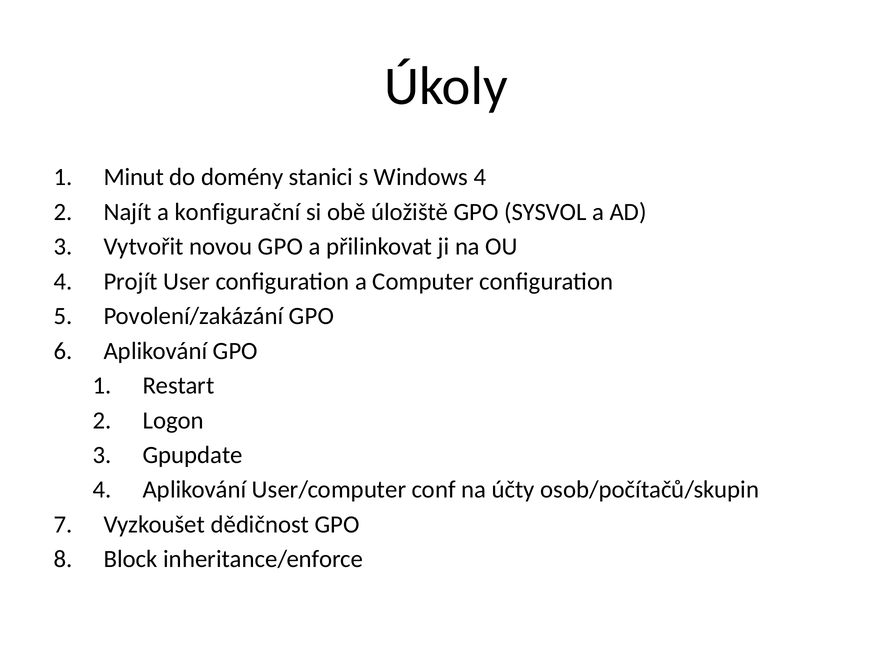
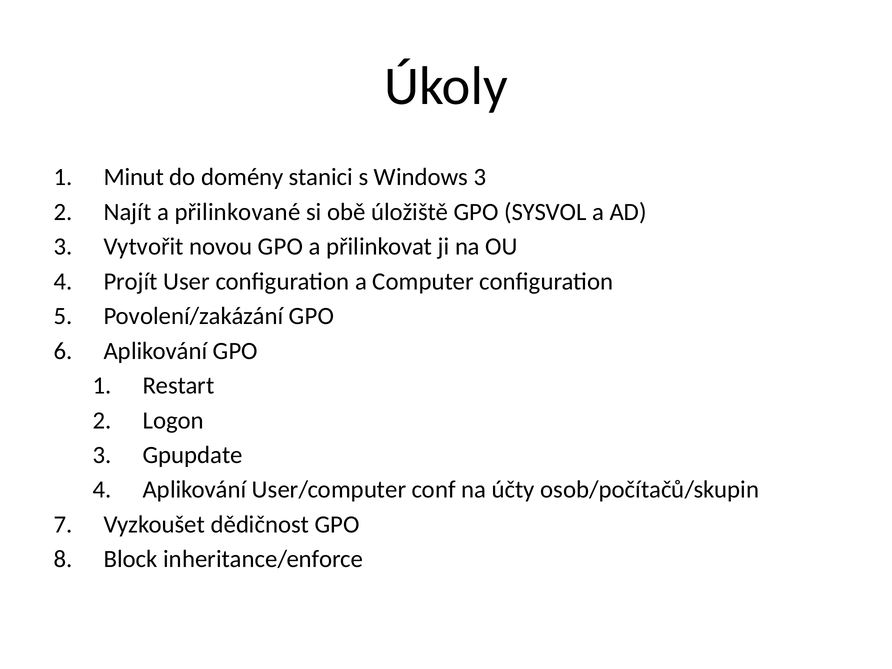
Windows 4: 4 -> 3 (480, 177)
konfigurační: konfigurační -> přilinkované (237, 212)
